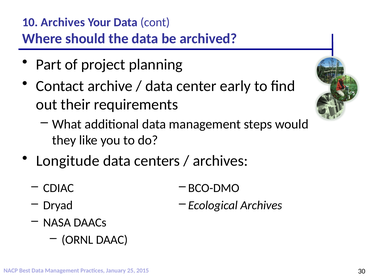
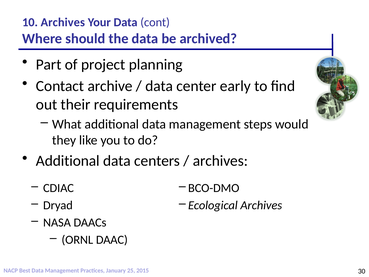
Longitude: Longitude -> Additional (68, 161)
